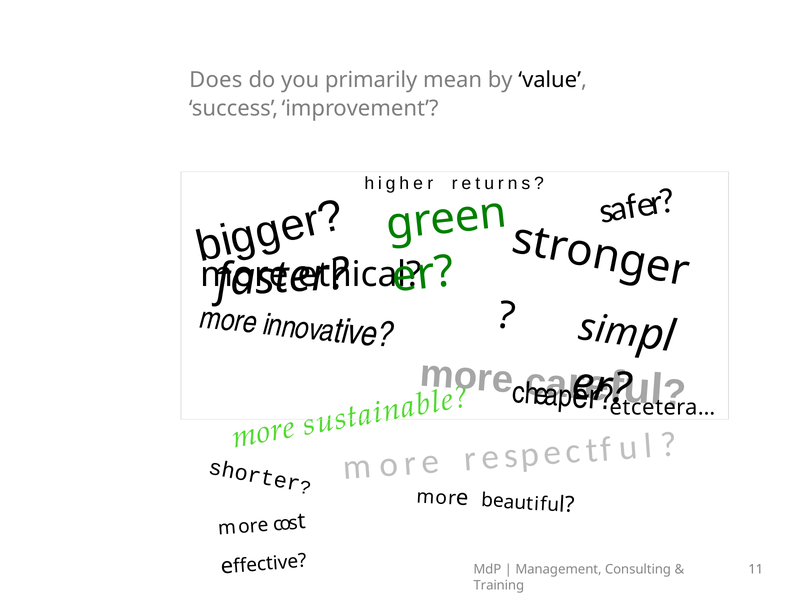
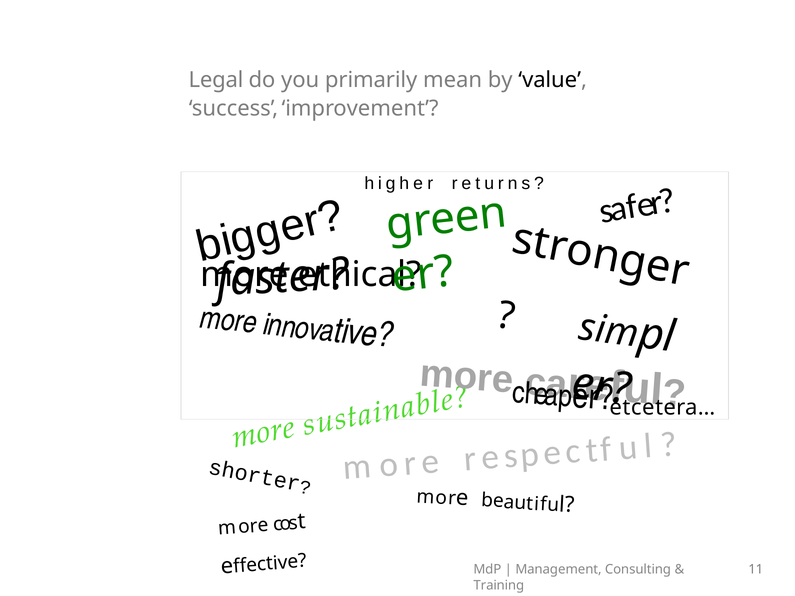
Does: Does -> Legal (216, 80)
